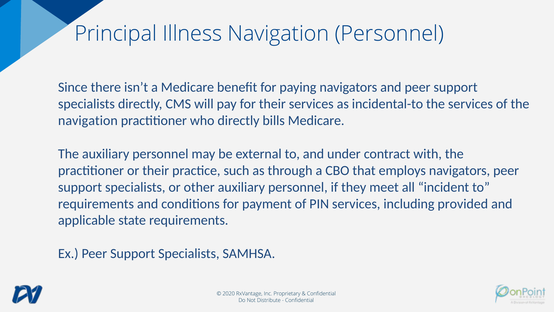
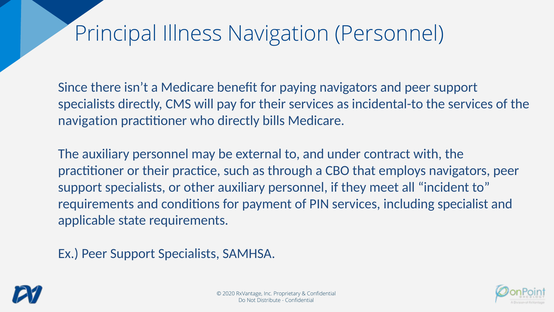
provided: provided -> specialist (463, 204)
